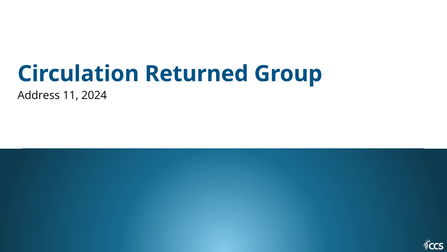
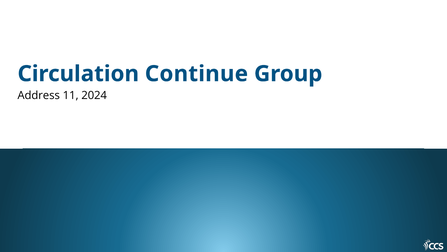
Returned: Returned -> Continue (196, 74)
